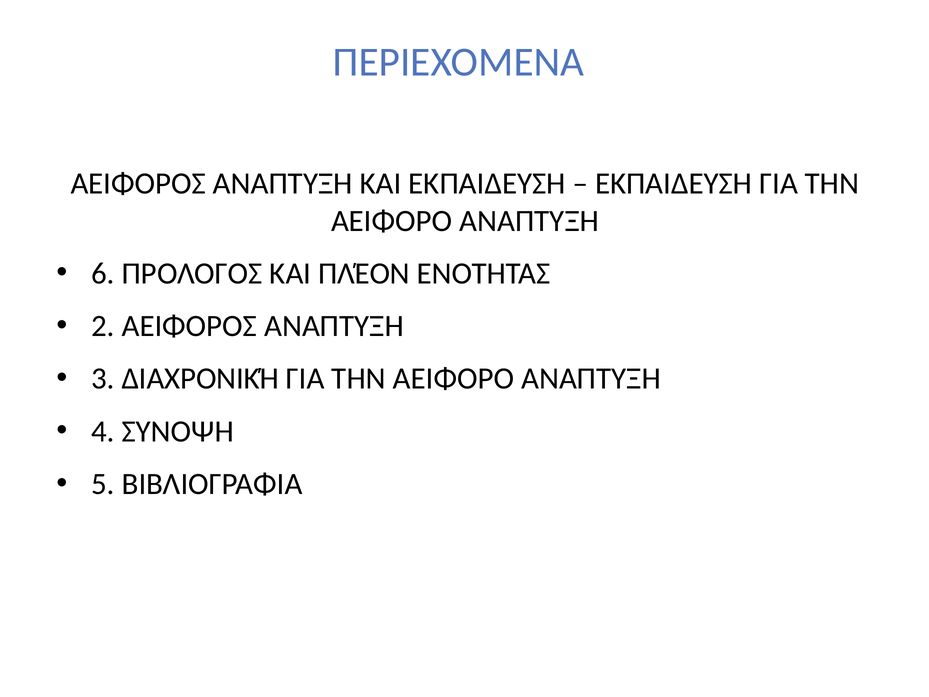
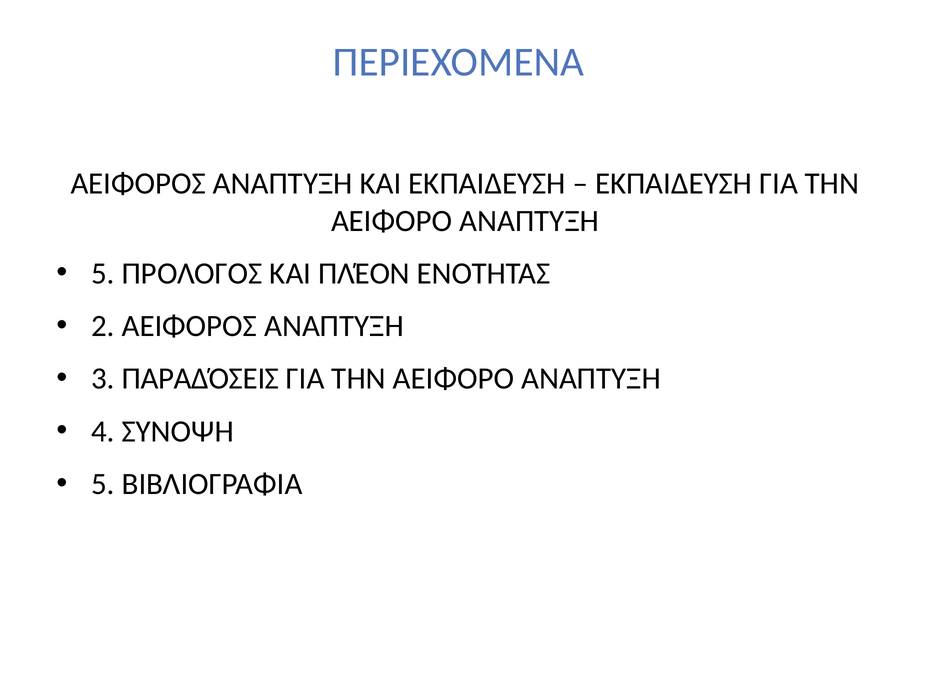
6: 6 -> 5 (103, 273)
ΔΙΑΧΡΟΝΙΚΉ: ΔΙΑΧΡΟΝΙΚΉ -> ΠΑΡΑΔΌΣΕΙΣ (200, 379)
